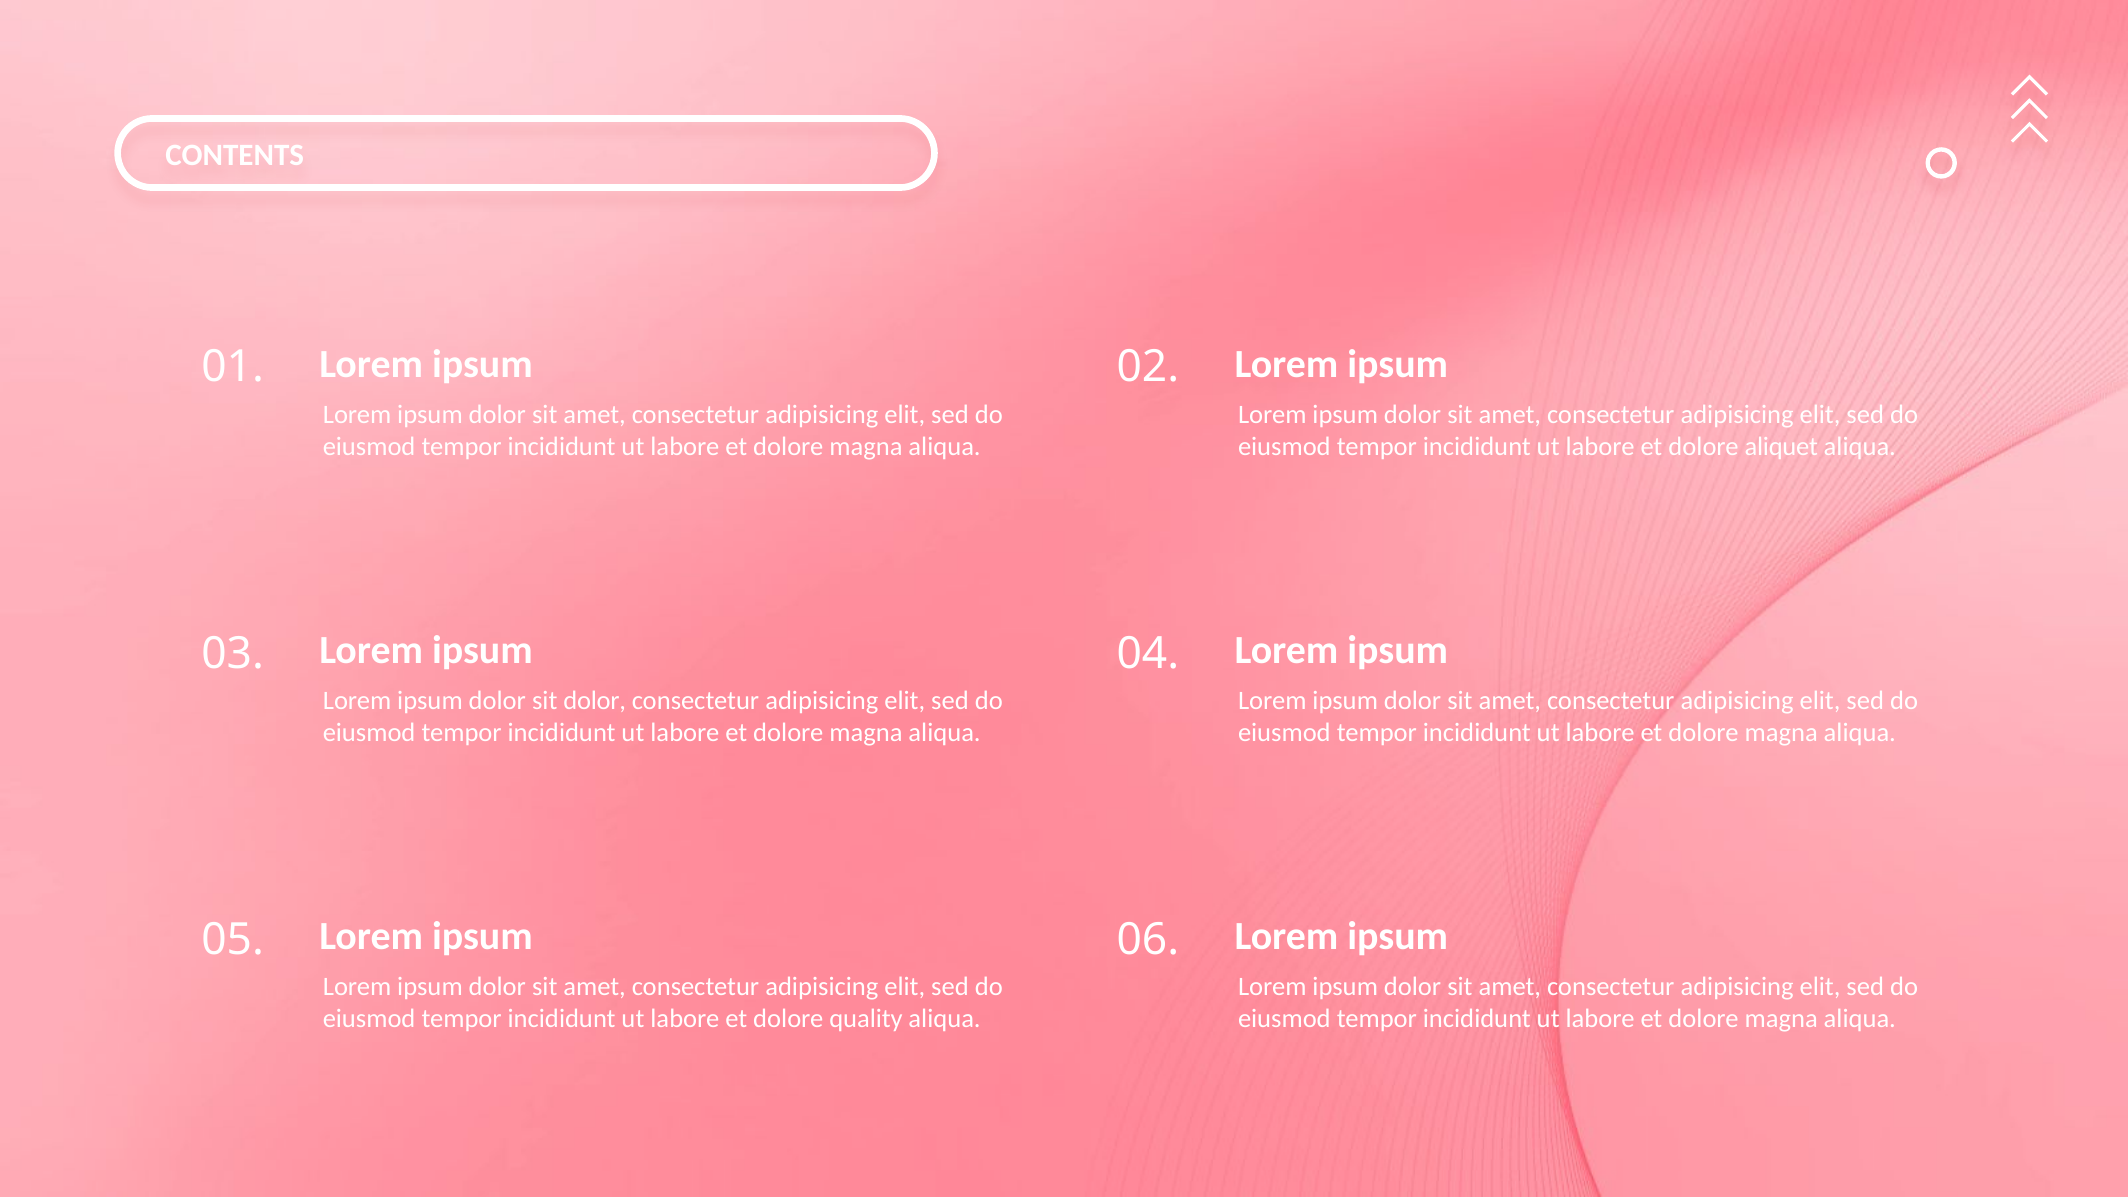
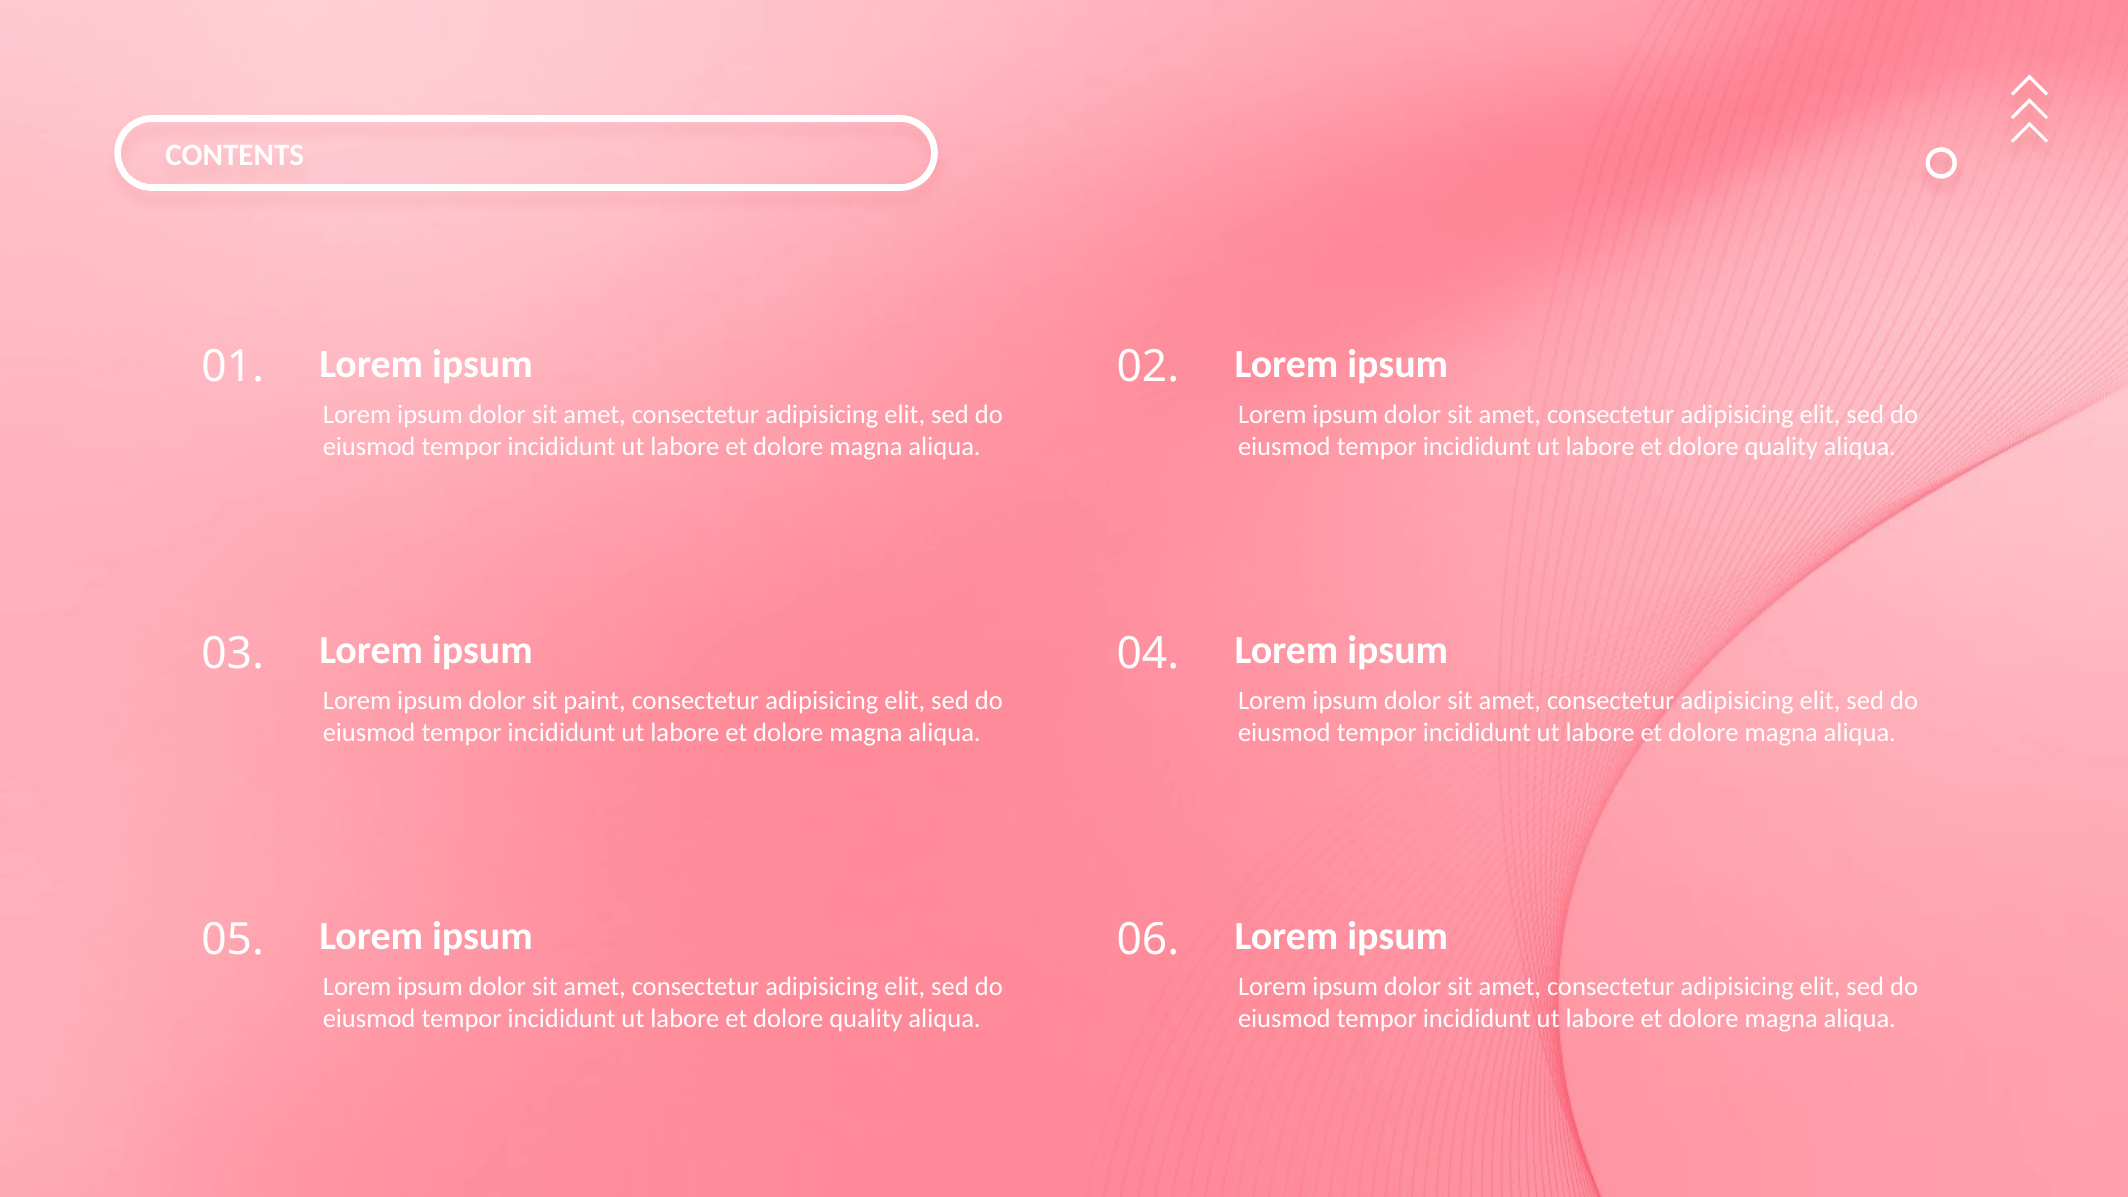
aliquet: aliquet -> quality (1781, 446)
sit dolor: dolor -> paint (595, 700)
